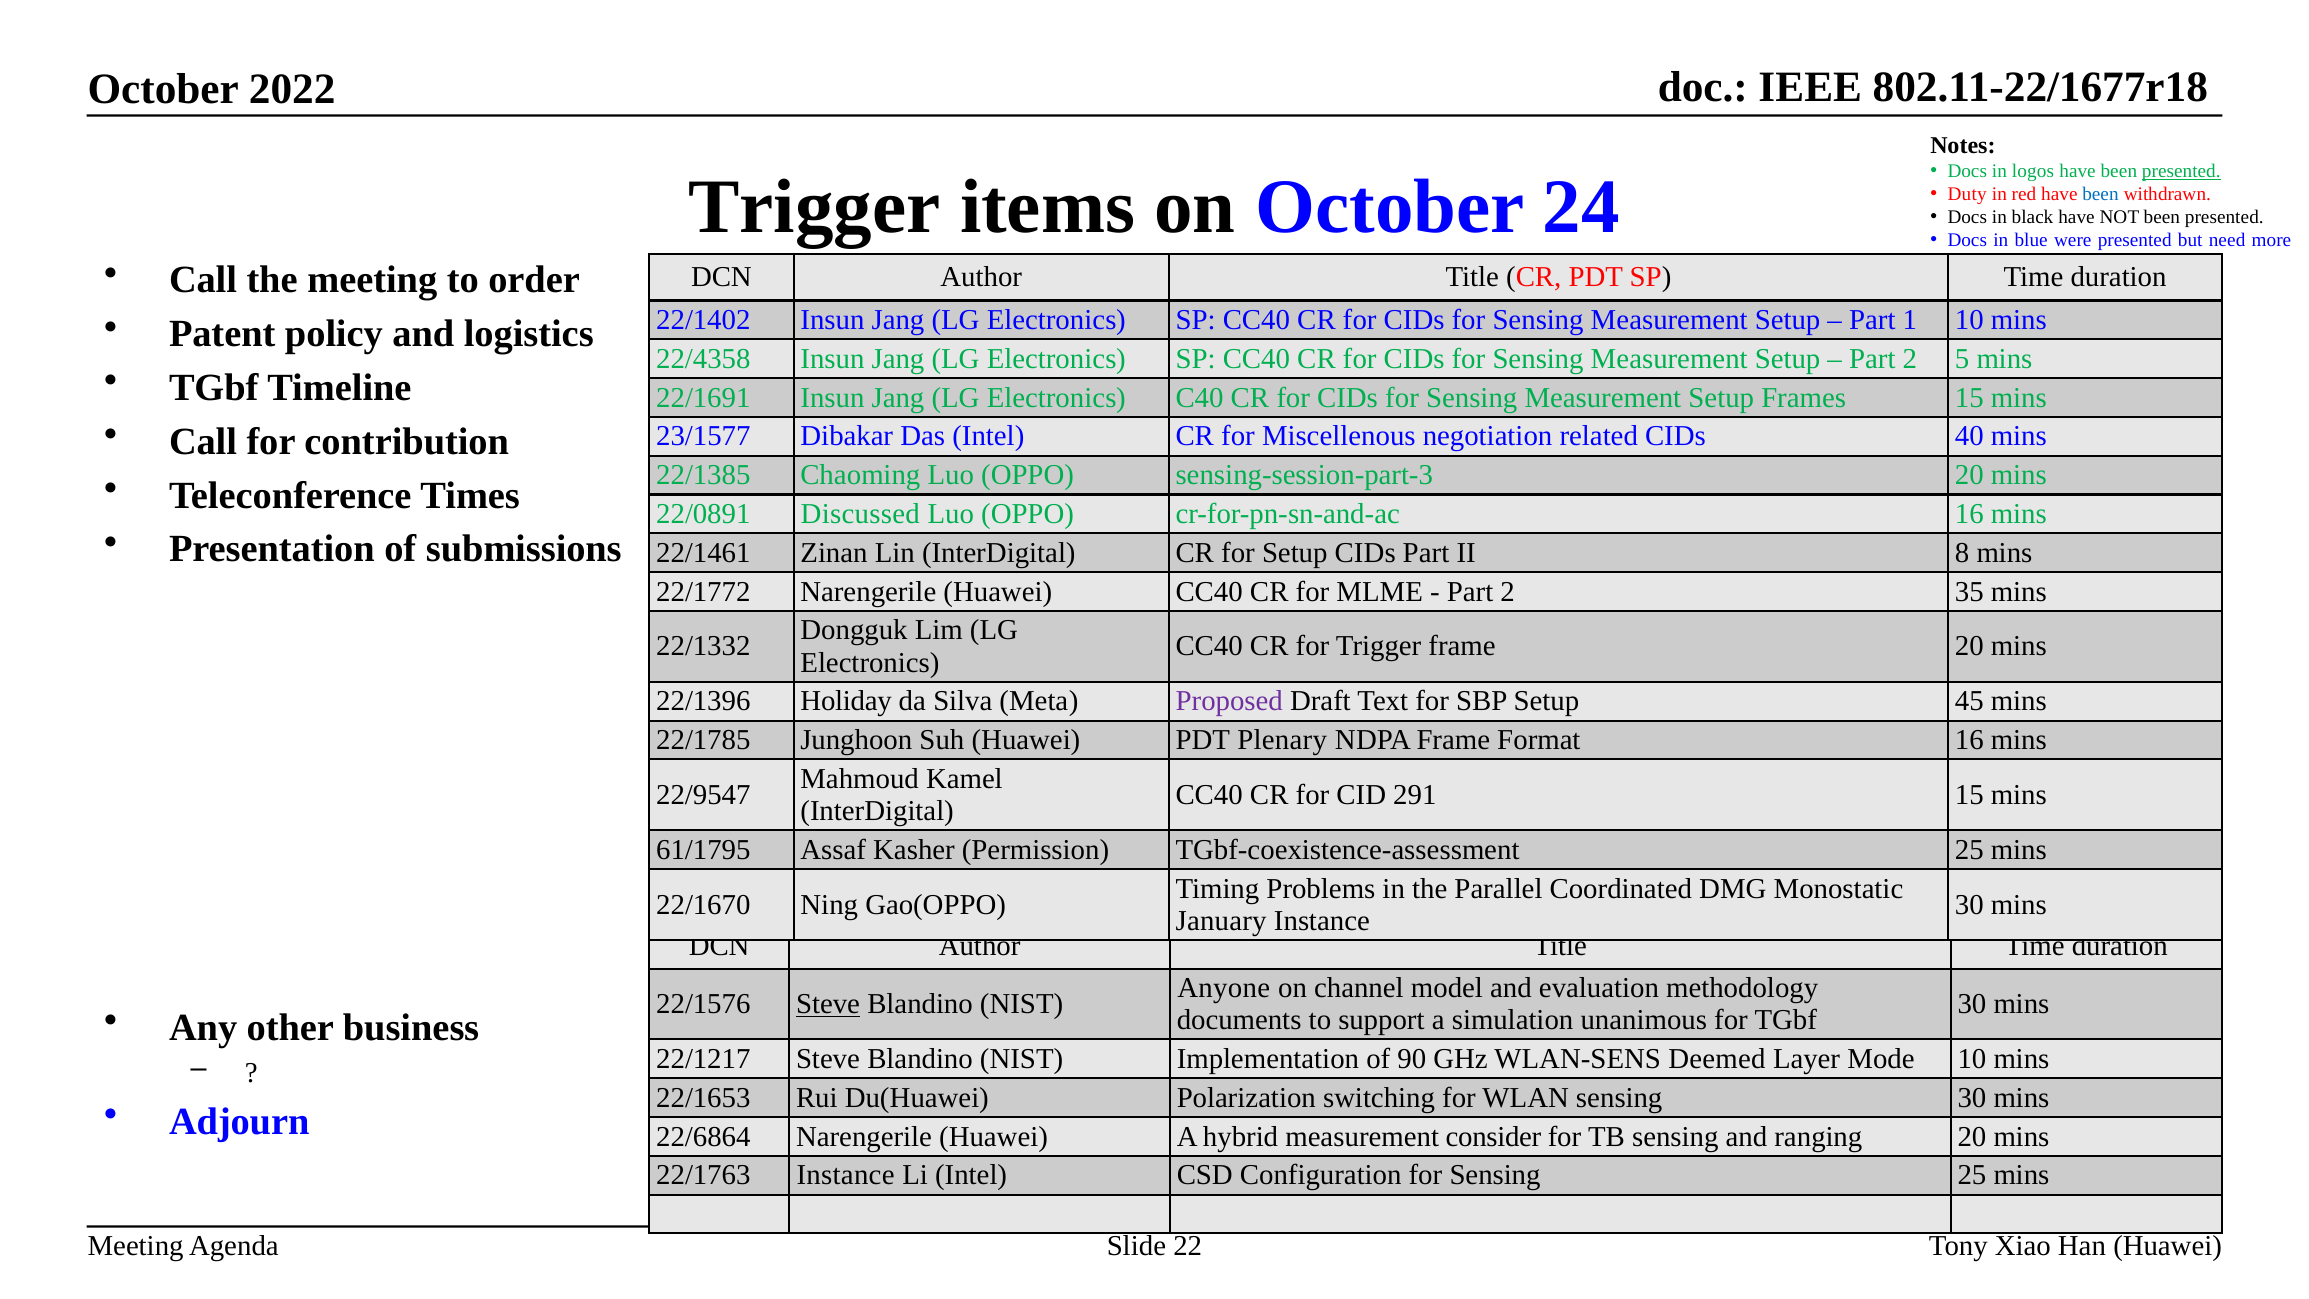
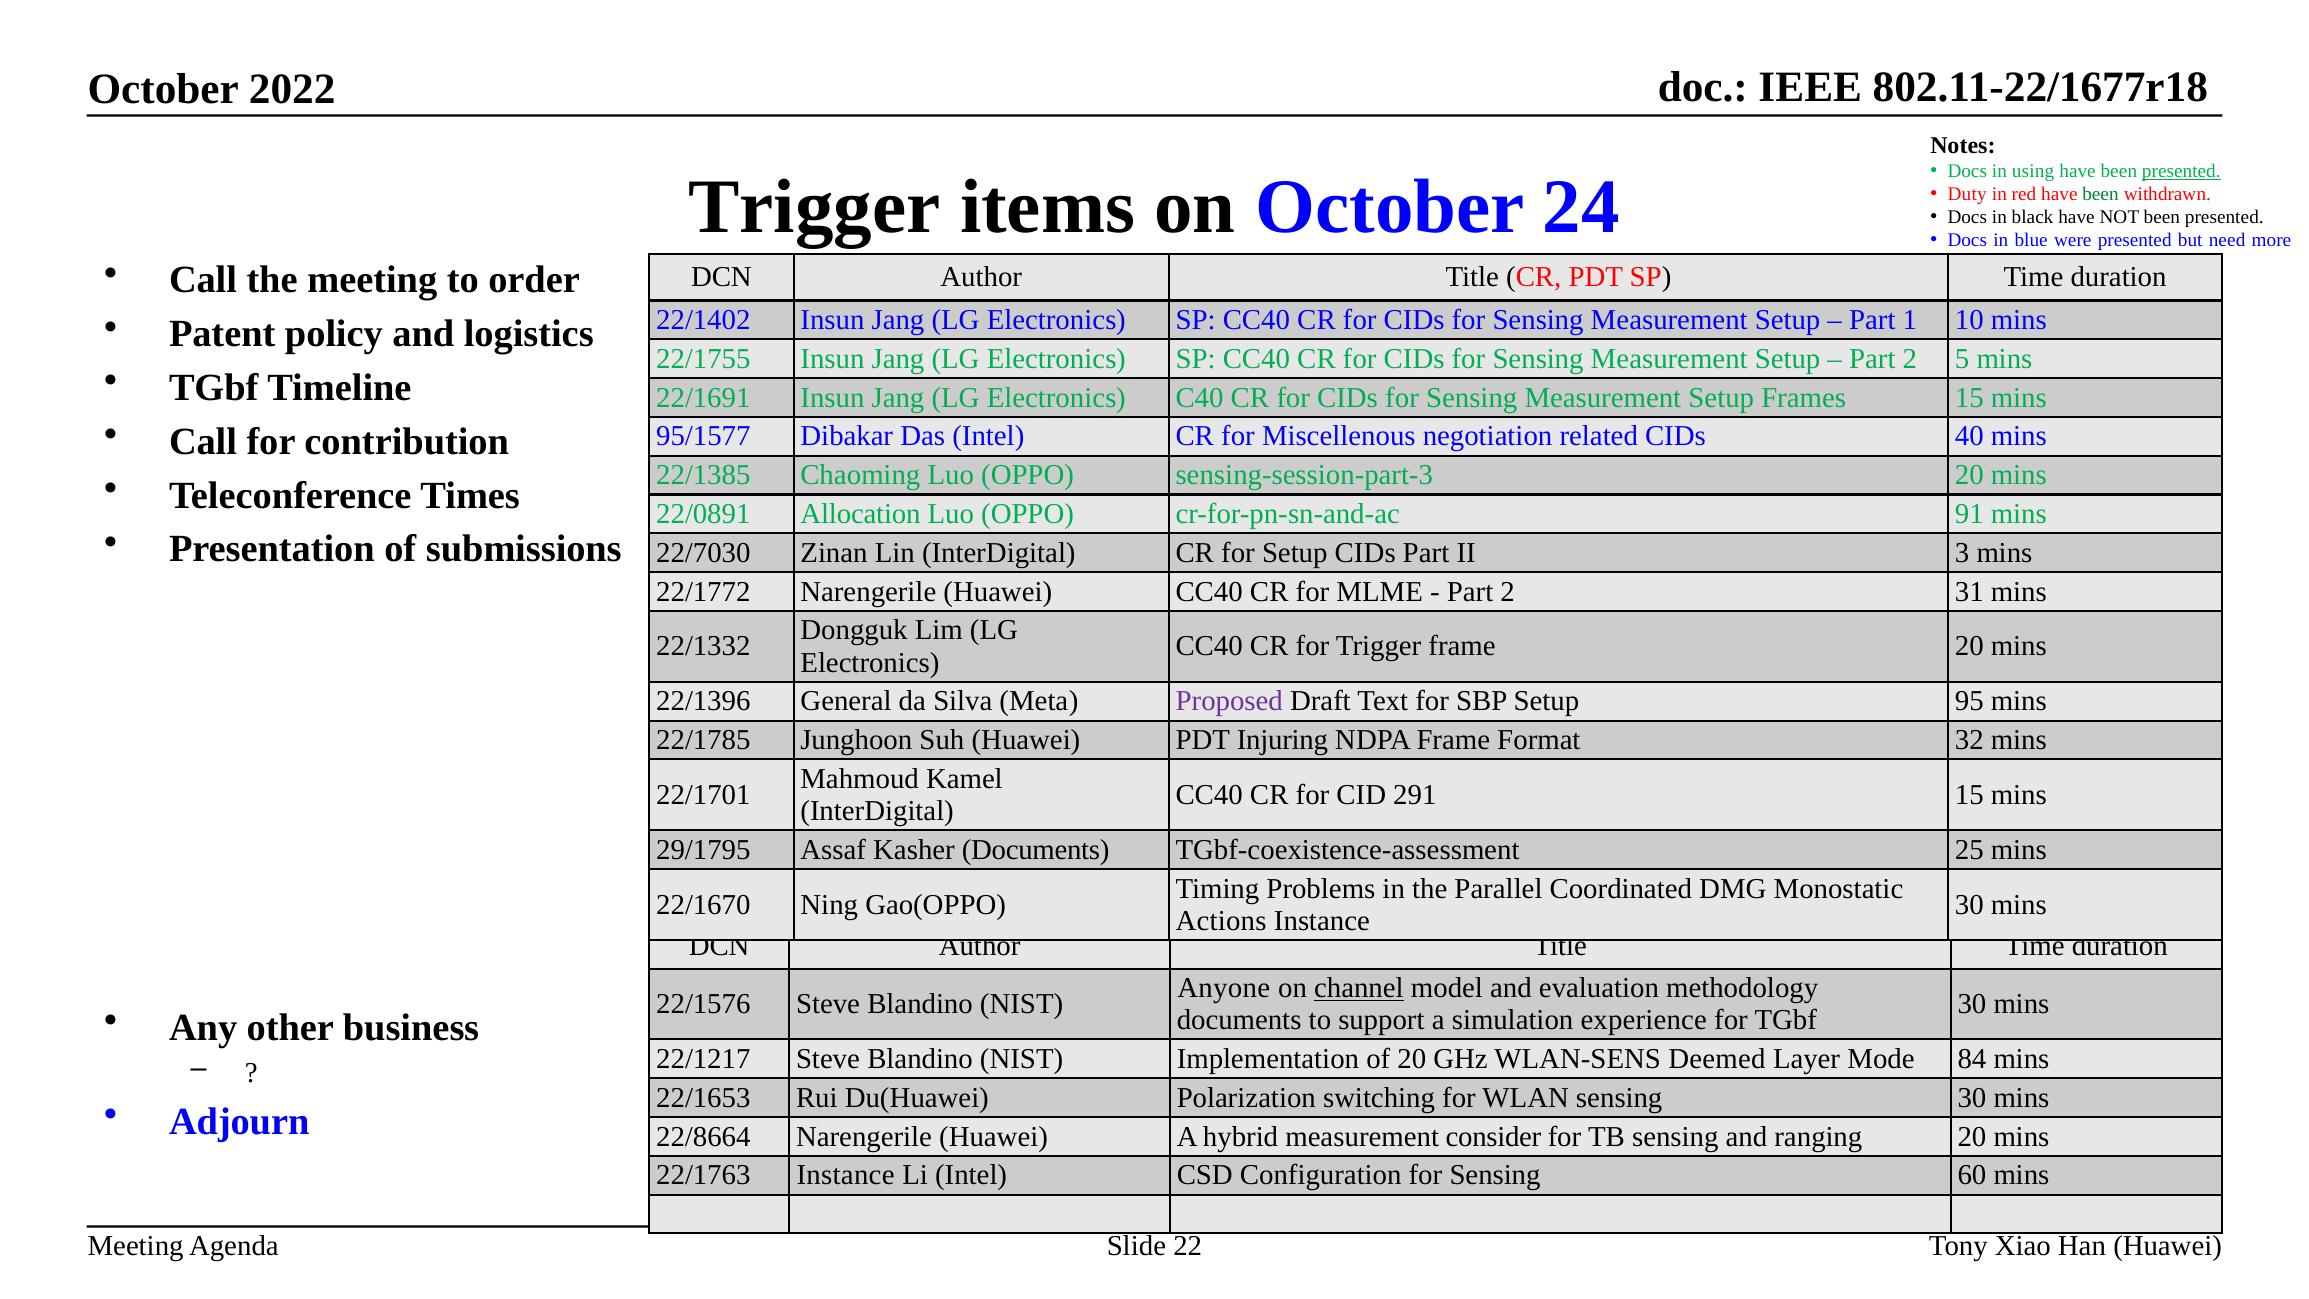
logos: logos -> using (2033, 171)
been colour: blue -> green (2100, 194)
22/4358: 22/4358 -> 22/1755 (703, 359)
23/1577: 23/1577 -> 95/1577 (703, 436)
Discussed: Discussed -> Allocation (860, 514)
cr-for-pn-sn-and-ac 16: 16 -> 91 (1969, 514)
22/1461: 22/1461 -> 22/7030 (703, 553)
8: 8 -> 3 (1962, 553)
35: 35 -> 31 (1969, 592)
Holiday: Holiday -> General (846, 701)
45: 45 -> 95 (1969, 701)
Plenary: Plenary -> Injuring (1282, 740)
Format 16: 16 -> 32 (1969, 740)
22/9547: 22/9547 -> 22/1701 (703, 795)
61/1795: 61/1795 -> 29/1795 (703, 850)
Kasher Permission: Permission -> Documents (1036, 850)
January: January -> Actions (1221, 920)
channel underline: none -> present (1359, 988)
Steve underline: present -> none (828, 1004)
unanimous: unanimous -> experience (1644, 1020)
of 90: 90 -> 20 (1412, 1059)
Mode 10: 10 -> 84 (1972, 1059)
22/6864: 22/6864 -> 22/8664 (703, 1136)
Sensing 25: 25 -> 60 (1972, 1175)
